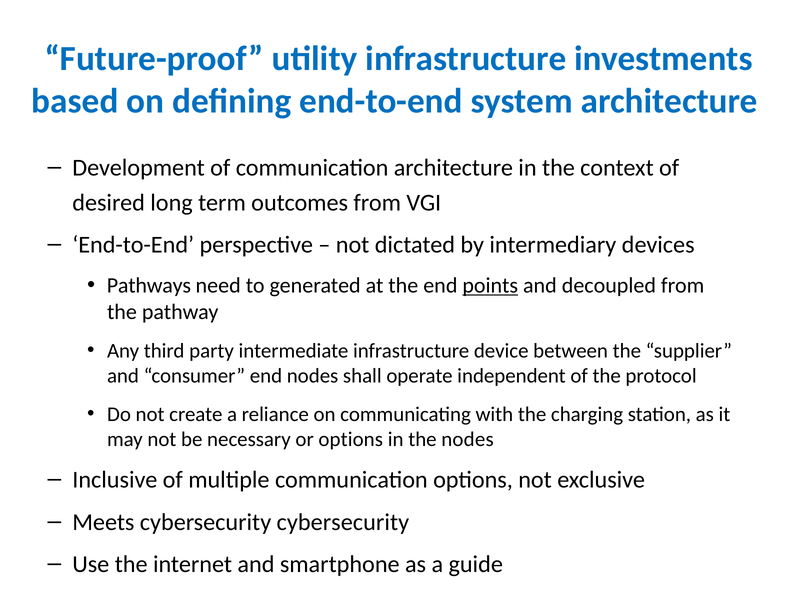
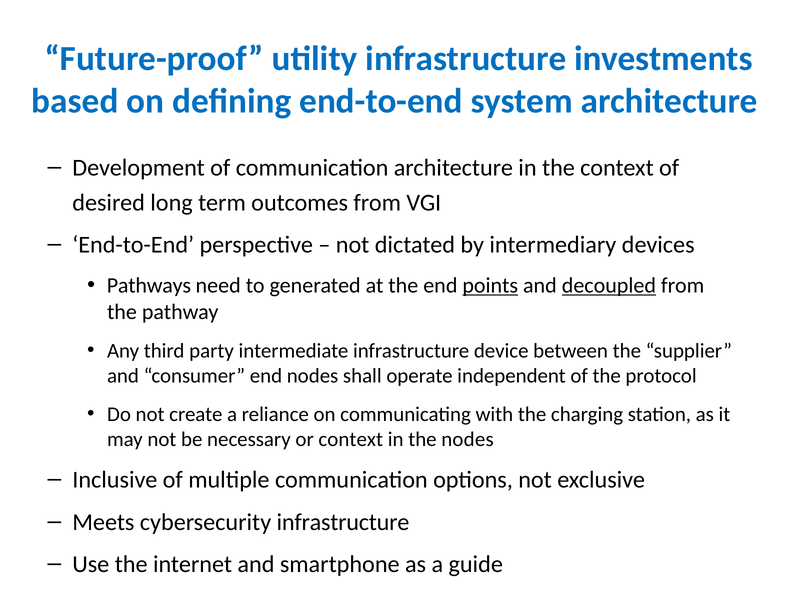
decoupled underline: none -> present (609, 286)
or options: options -> context (351, 440)
cybersecurity cybersecurity: cybersecurity -> infrastructure (343, 523)
